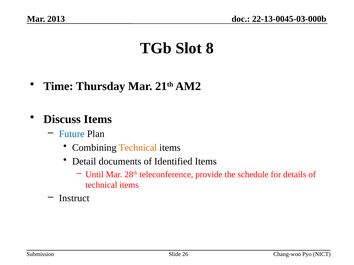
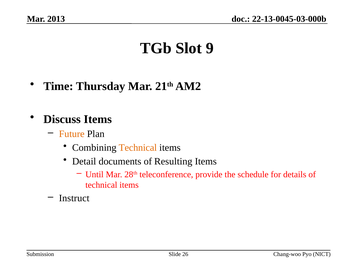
8: 8 -> 9 (210, 48)
Future colour: blue -> orange (72, 134)
Identified: Identified -> Resulting (173, 162)
